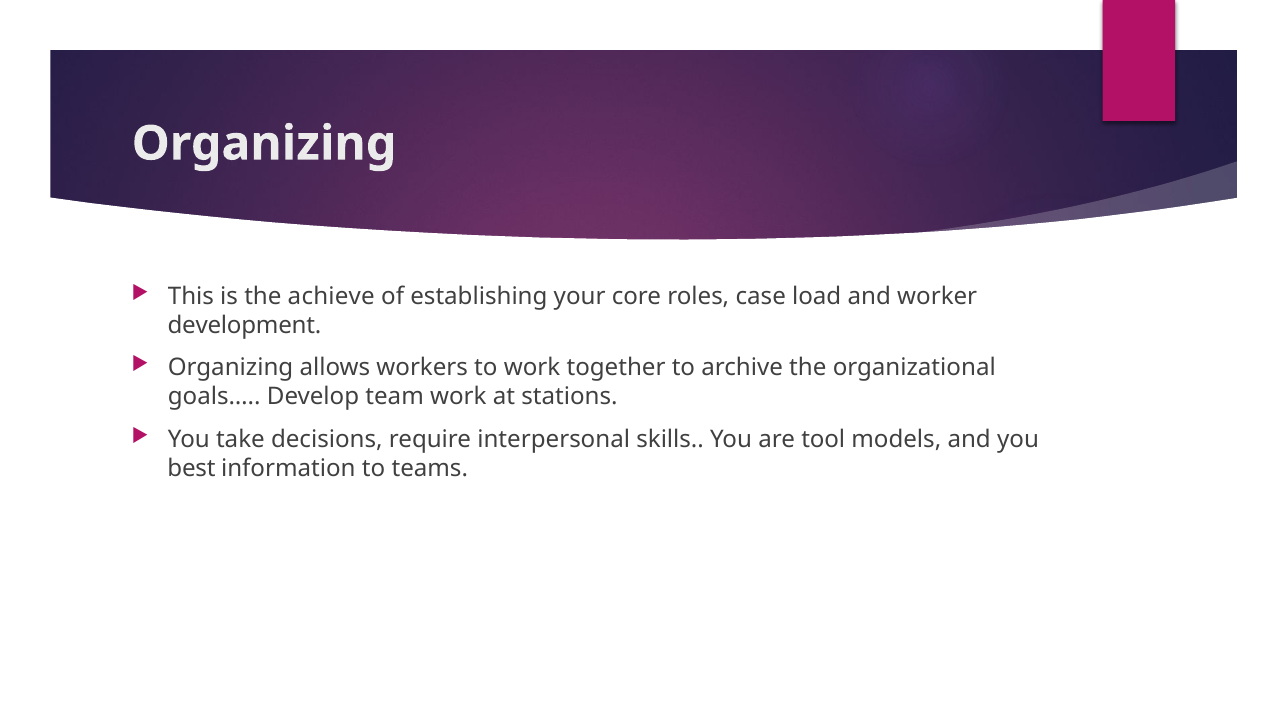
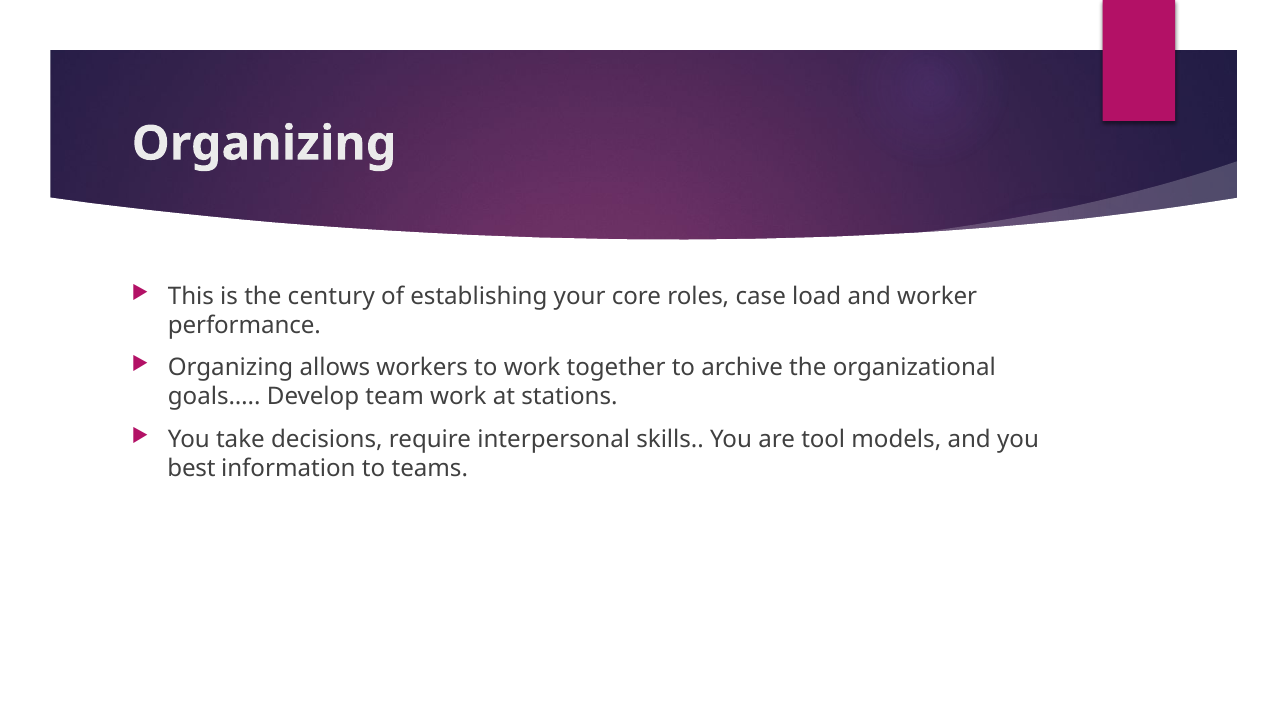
achieve: achieve -> century (331, 296)
development: development -> performance (244, 325)
